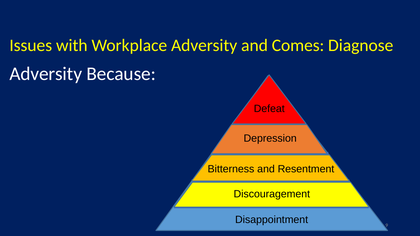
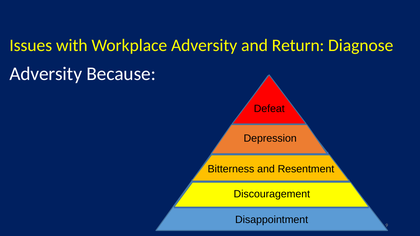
Comes: Comes -> Return (298, 45)
